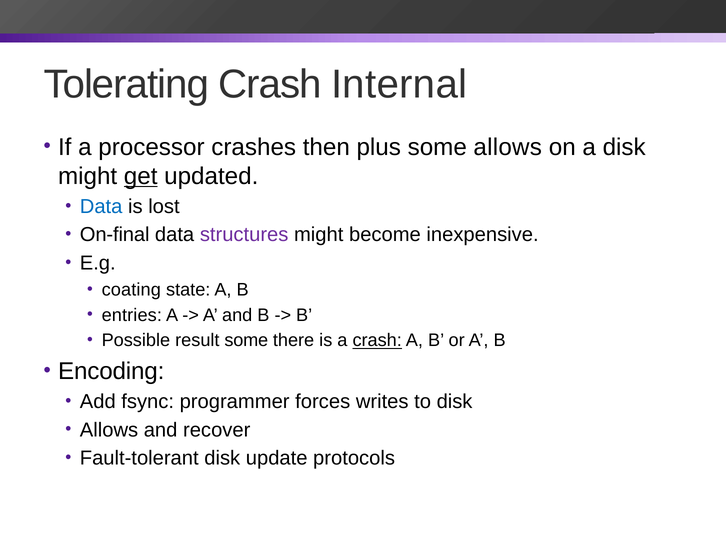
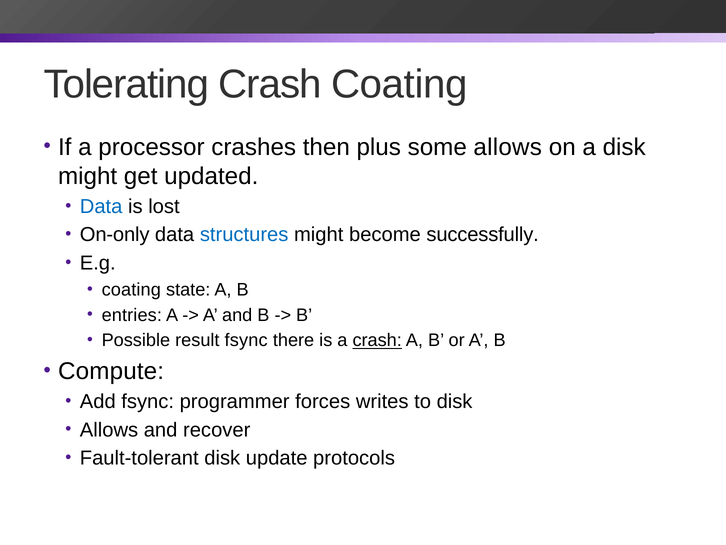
Crash Internal: Internal -> Coating (399, 85)
get underline: present -> none (141, 176)
On-final: On-final -> On-only (115, 235)
structures colour: purple -> blue (244, 235)
inexpensive: inexpensive -> successfully (483, 235)
result some: some -> fsync (246, 340)
Encoding: Encoding -> Compute (111, 371)
